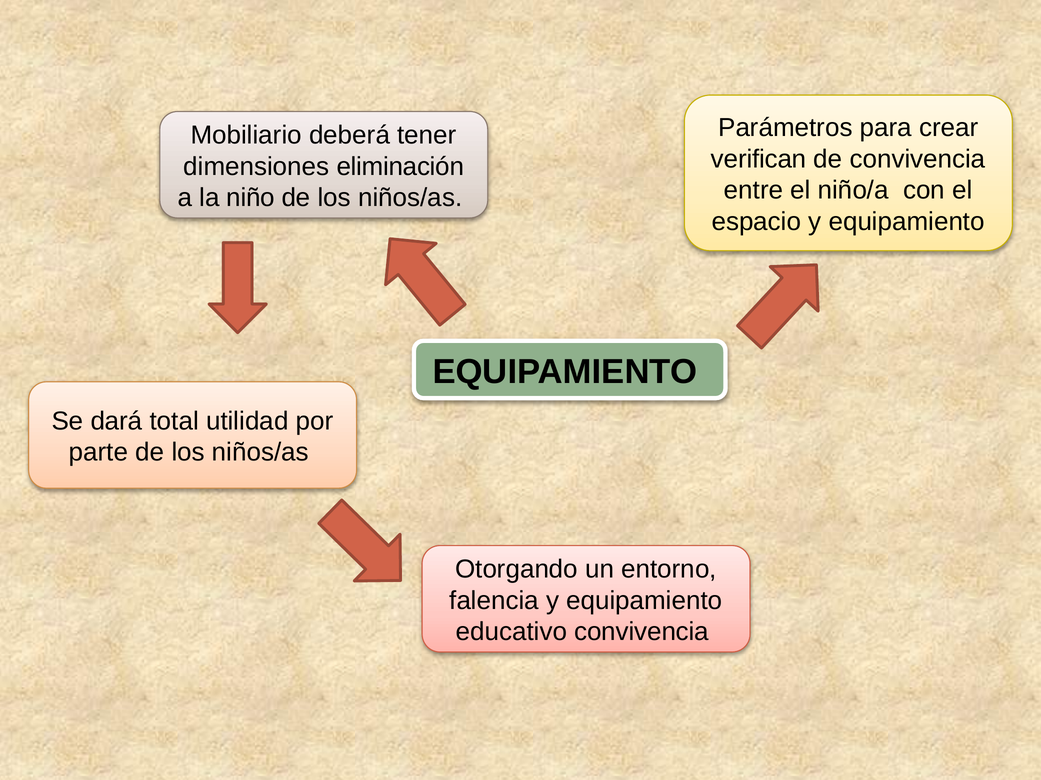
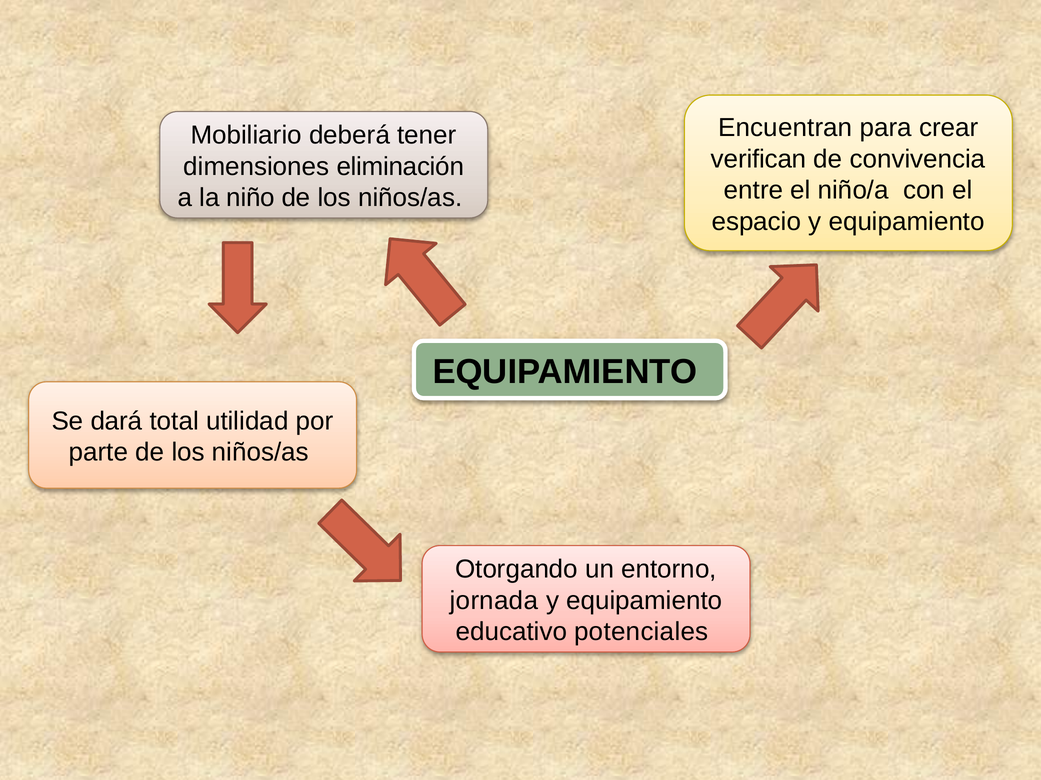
Parámetros: Parámetros -> Encuentran (785, 128)
falencia: falencia -> jornada (494, 601)
educativo convivencia: convivencia -> potenciales (641, 632)
